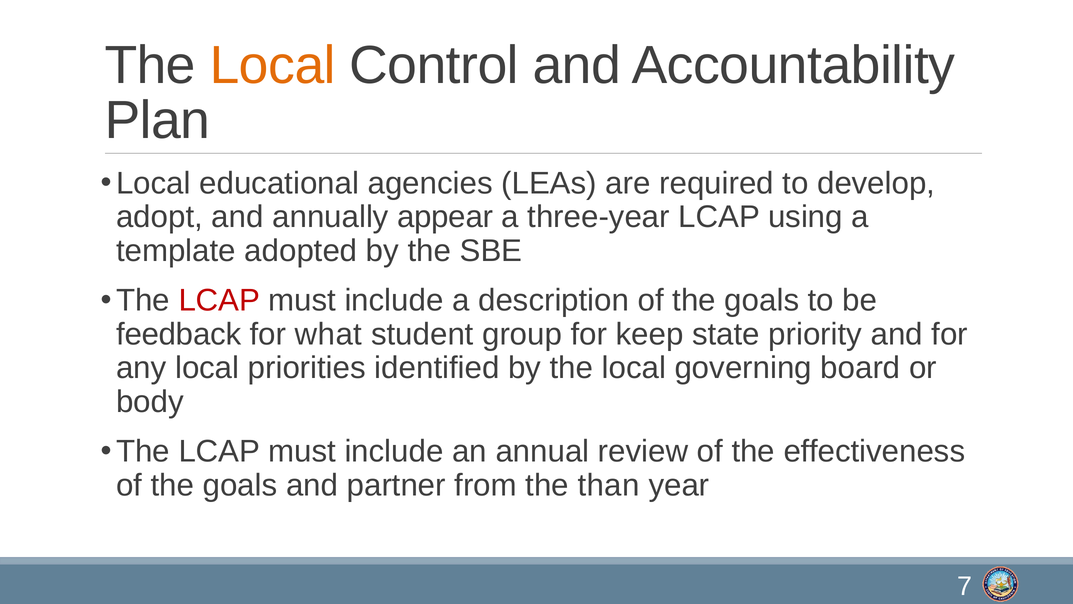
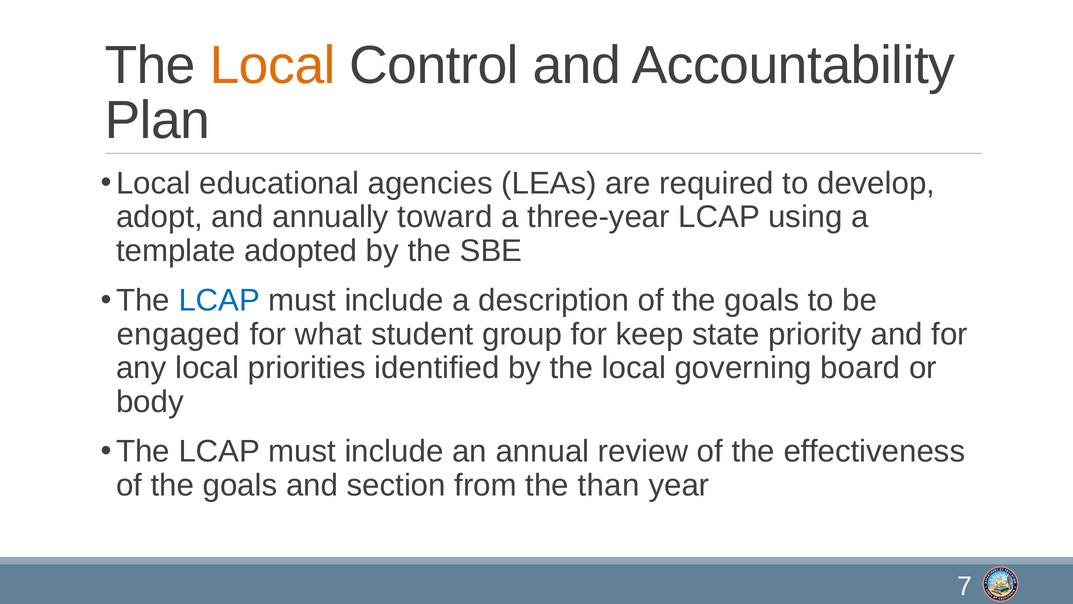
appear: appear -> toward (445, 217)
LCAP colour: red -> blue (219, 300)
feedback: feedback -> engaged (178, 334)
partner: partner -> section (396, 485)
